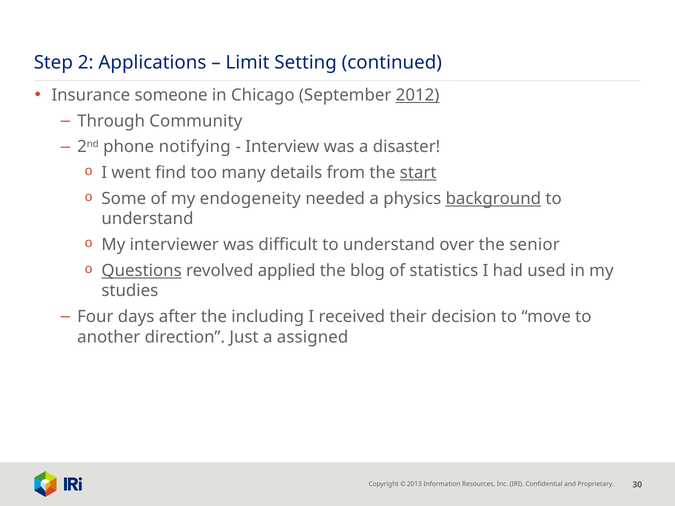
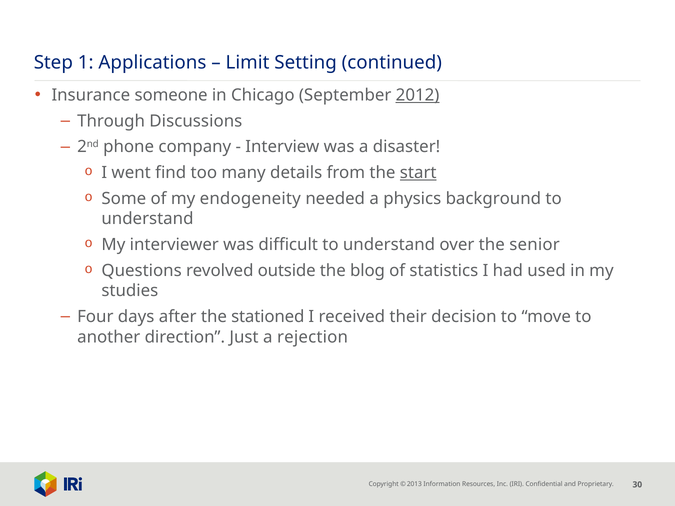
2: 2 -> 1 (86, 63)
Community: Community -> Discussions (196, 121)
notifying: notifying -> company (195, 147)
background underline: present -> none (493, 199)
Questions underline: present -> none (142, 271)
applied: applied -> outside (287, 271)
including: including -> stationed (268, 317)
assigned: assigned -> rejection (313, 337)
